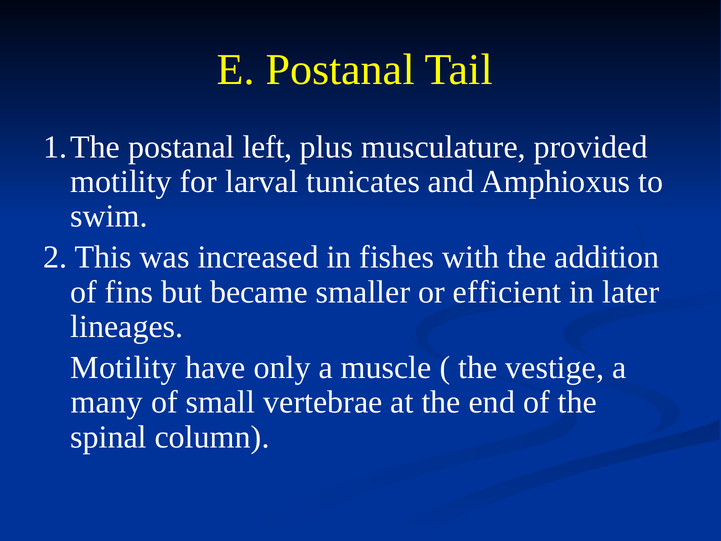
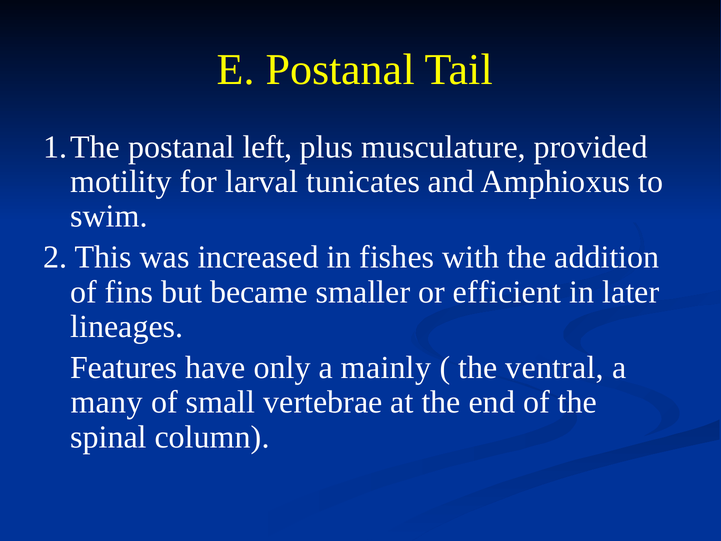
Motility: Motility -> Features (124, 368)
muscle: muscle -> mainly (386, 368)
vestige: vestige -> ventral (555, 368)
